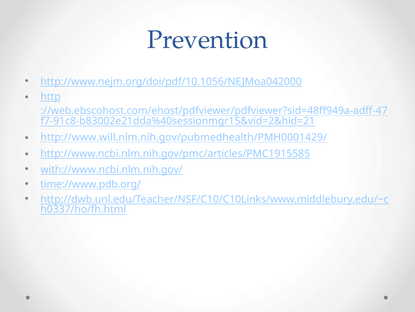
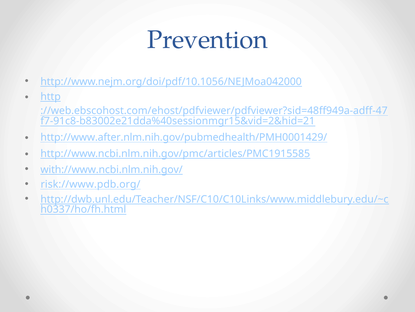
http://www.will.nlm.nih.gov/pubmedhealth/PMH0001429/: http://www.will.nlm.nih.gov/pubmedhealth/PMH0001429/ -> http://www.after.nlm.nih.gov/pubmedhealth/PMH0001429/ (184, 137)
time://www.pdb.org/: time://www.pdb.org/ -> risk://www.pdb.org/ (90, 184)
